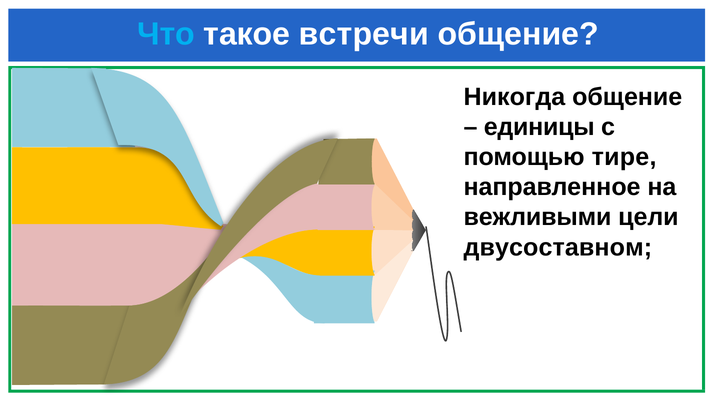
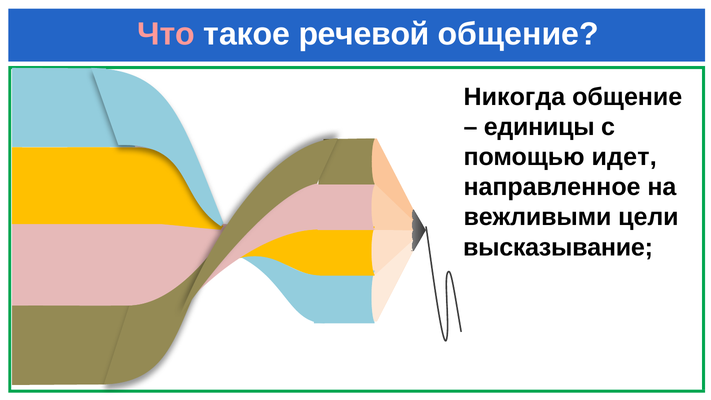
Что colour: light blue -> pink (166, 34)
встречи: встречи -> речевой (364, 34)
тире: тире -> идет (624, 157)
двусоставном: двусоставном -> высказывание (558, 247)
